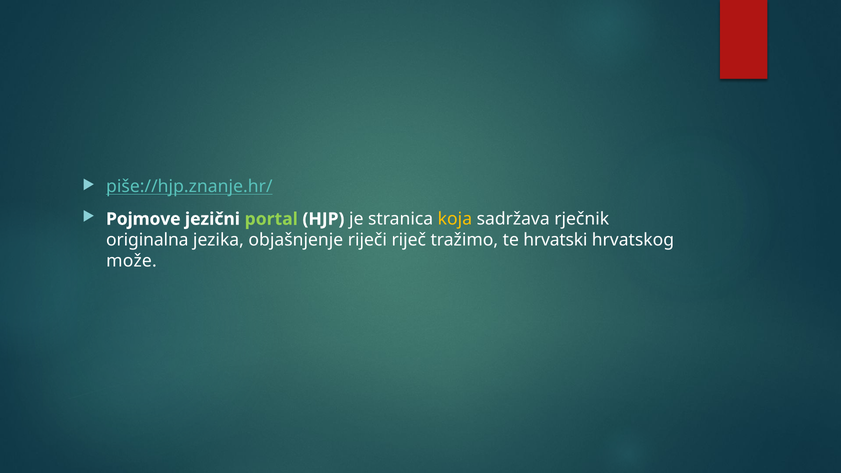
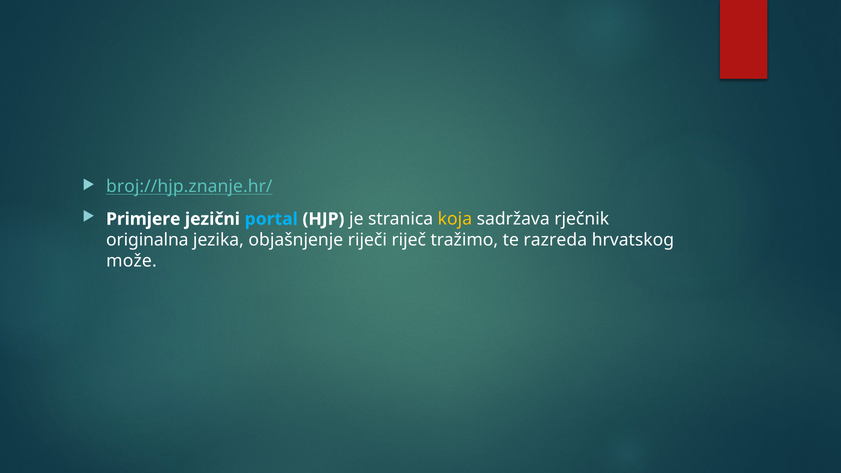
piše://hjp.znanje.hr/: piše://hjp.znanje.hr/ -> broj://hjp.znanje.hr/ (189, 186)
Pojmove: Pojmove -> Primjere (143, 219)
portal colour: light green -> light blue (271, 219)
hrvatski: hrvatski -> razreda (555, 240)
